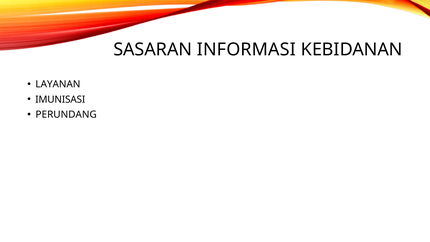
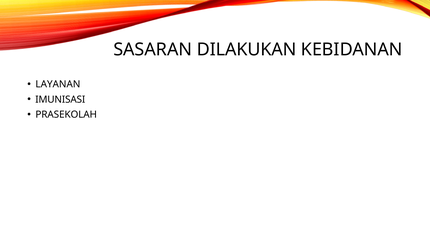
INFORMASI: INFORMASI -> DILAKUKAN (247, 50)
PERUNDANG: PERUNDANG -> PRASEKOLAH (66, 115)
